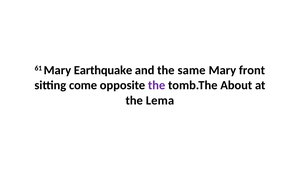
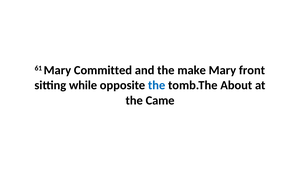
Earthquake: Earthquake -> Committed (103, 70)
same: same -> make (192, 70)
come: come -> while (83, 85)
the colour: purple -> blue (157, 85)
Lema: Lema -> Came (160, 100)
